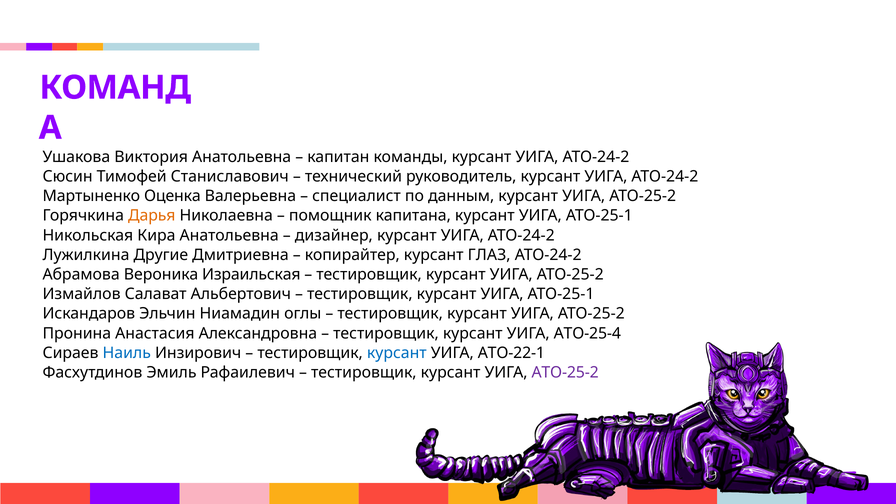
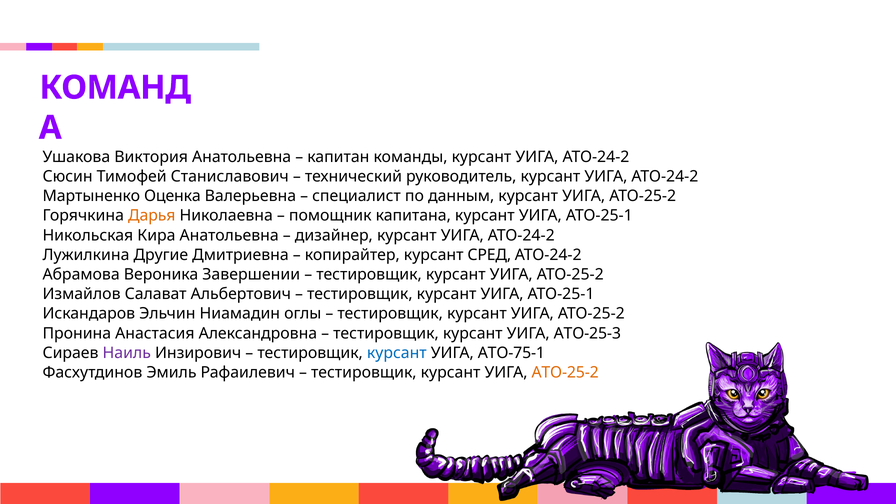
ГЛАЗ: ГЛАЗ -> СРЕД (489, 255)
Израильская: Израильская -> Завершении (251, 274)
АТО-25-4: АТО-25-4 -> АТО-25-3 (587, 333)
Наиль colour: blue -> purple (127, 353)
АТО-22-1: АТО-22-1 -> АТО-75-1 (511, 353)
АТО-25-2 colour: purple -> orange (565, 372)
